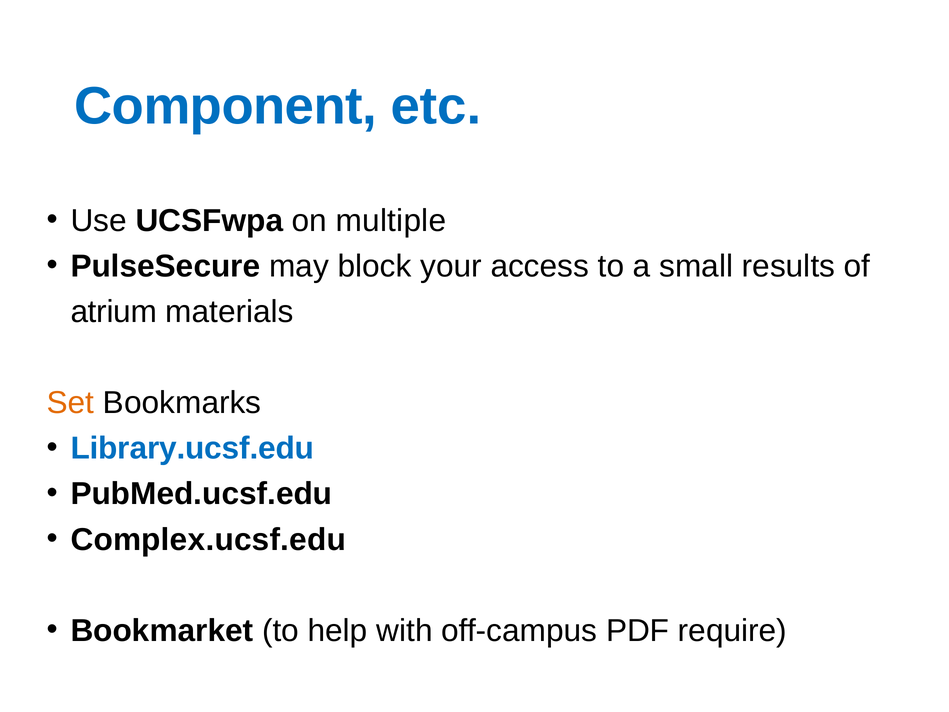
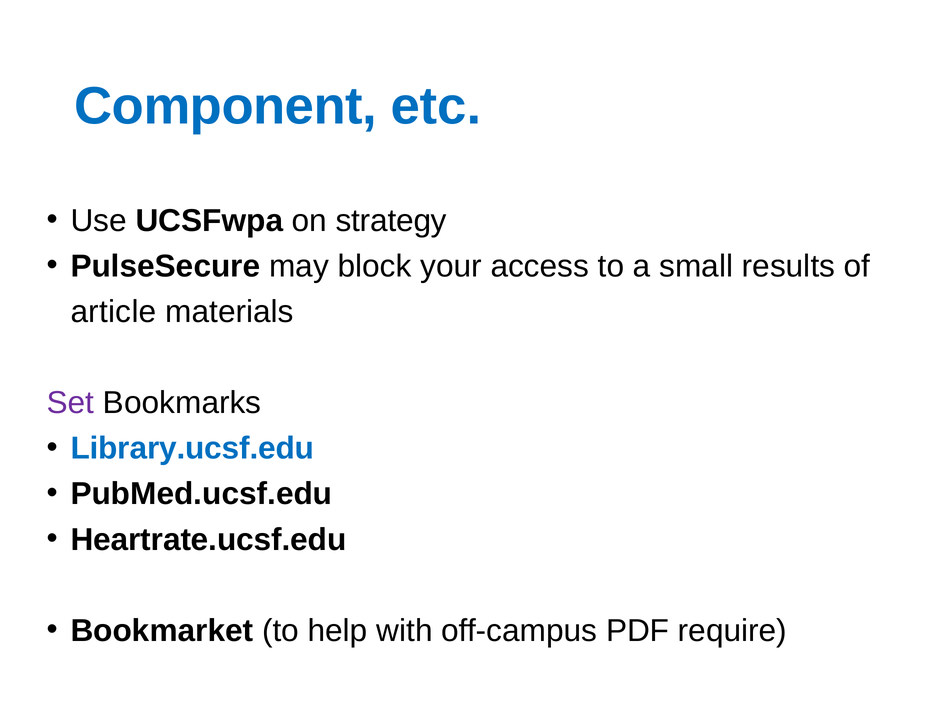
multiple: multiple -> strategy (391, 221)
atrium: atrium -> article (113, 312)
Set colour: orange -> purple (71, 403)
Complex.ucsf.edu: Complex.ucsf.edu -> Heartrate.ucsf.edu (208, 539)
